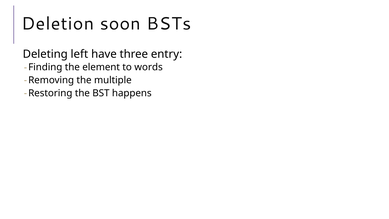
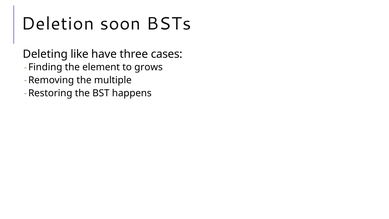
left: left -> like (80, 54)
entry: entry -> cases (167, 54)
words: words -> grows (149, 67)
